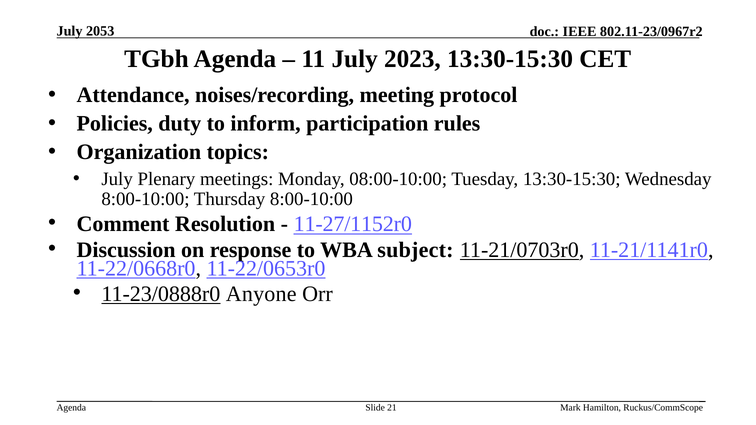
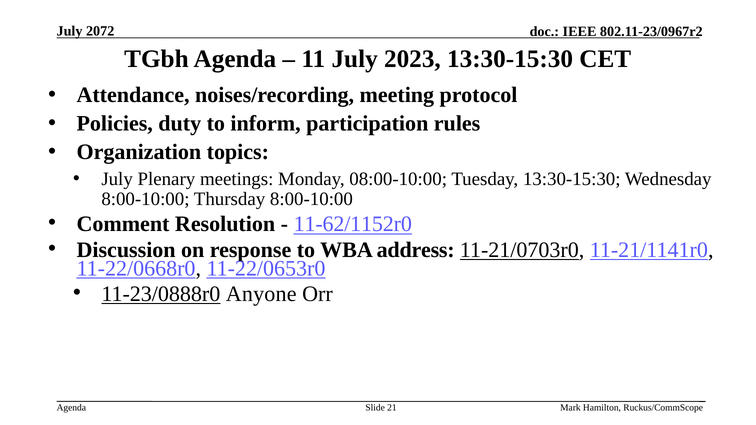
2053: 2053 -> 2072 (100, 31)
11-27/1152r0: 11-27/1152r0 -> 11-62/1152r0 (353, 224)
subject: subject -> address (416, 250)
